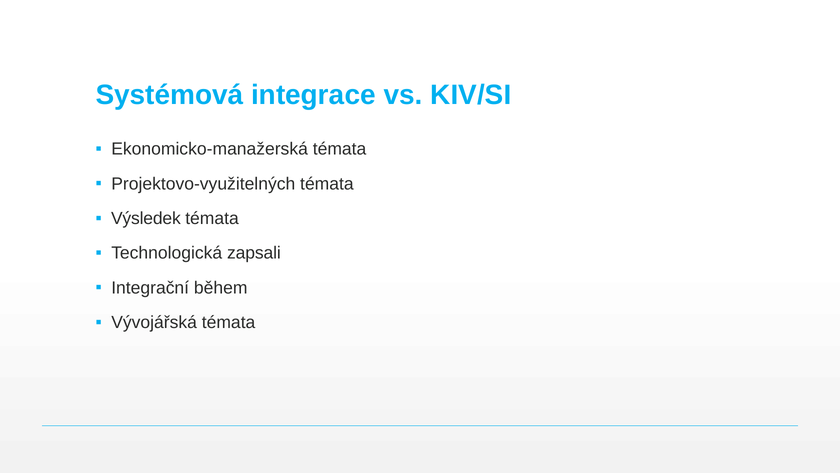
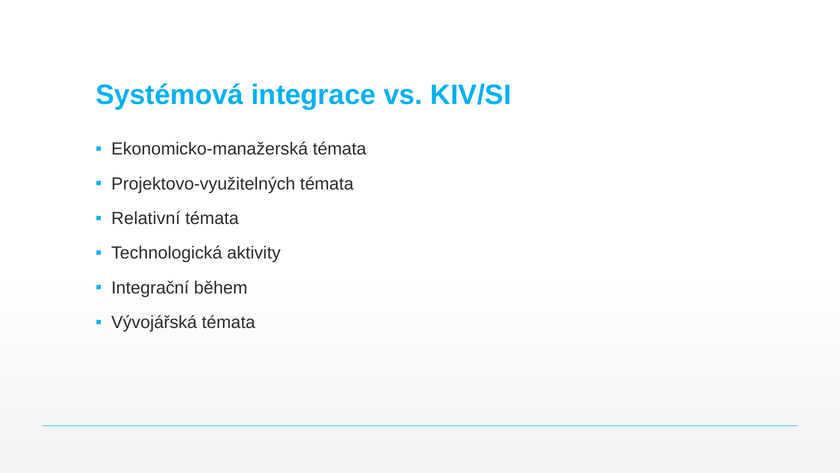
Výsledek: Výsledek -> Relativní (146, 218)
zapsali: zapsali -> aktivity (254, 253)
